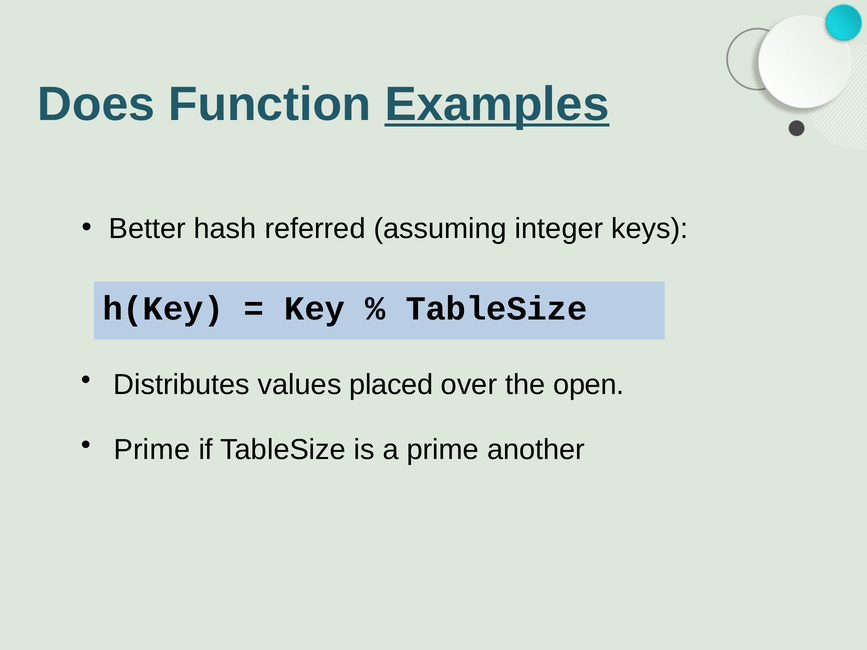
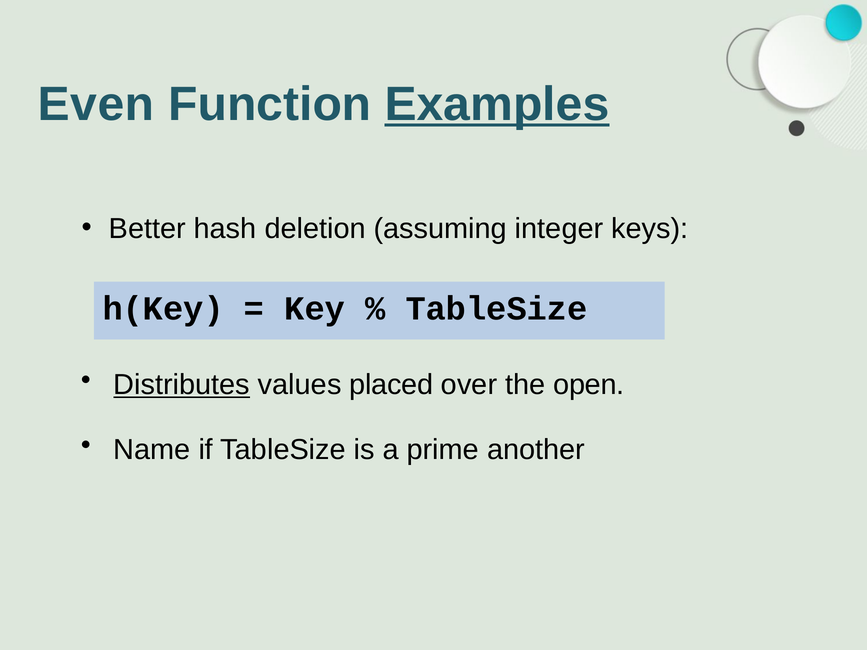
Does: Does -> Even (96, 104)
referred: referred -> deletion (315, 229)
Distributes underline: none -> present (182, 385)
Prime: Prime -> Name (152, 450)
